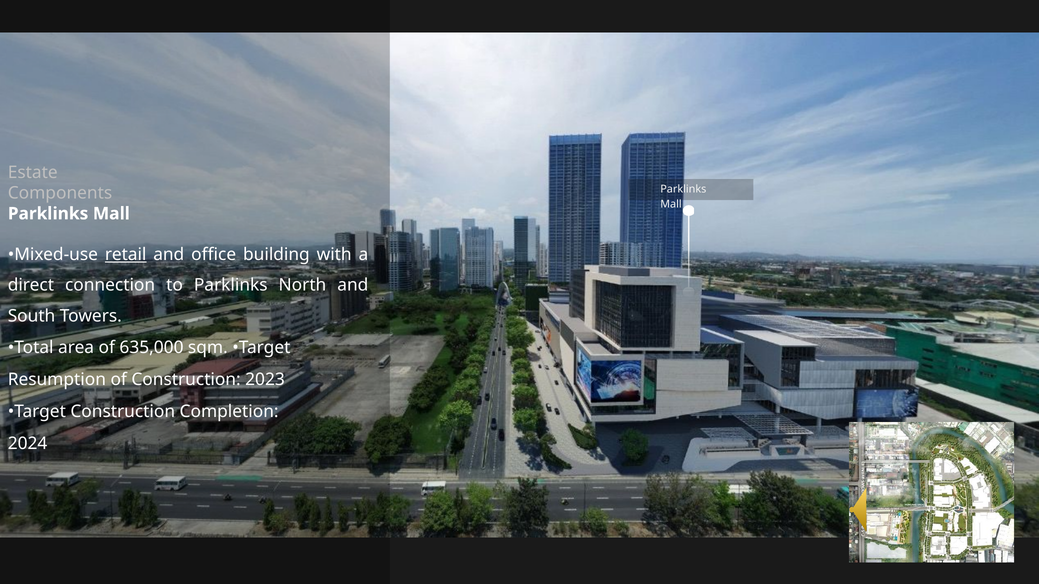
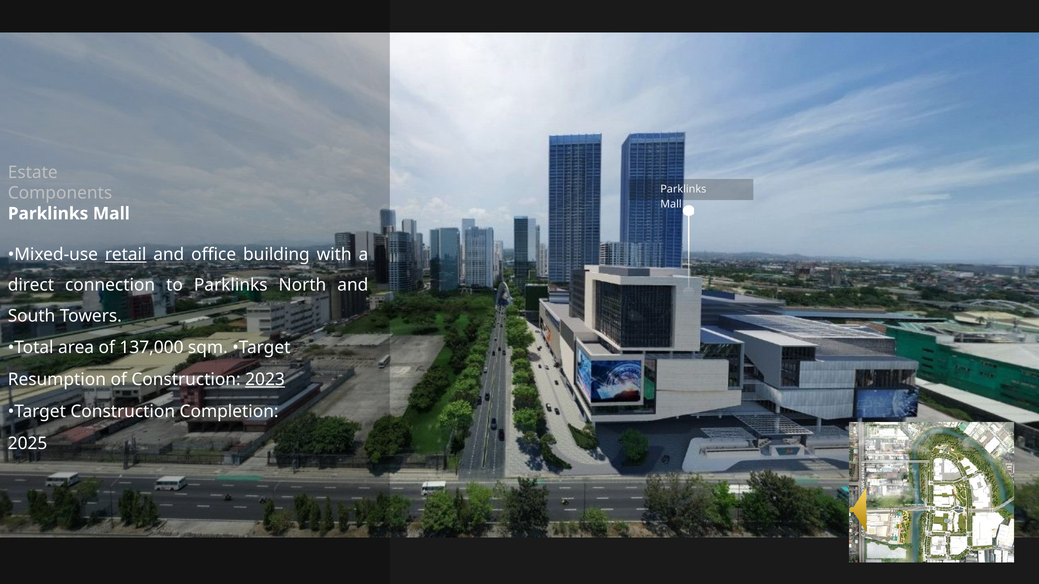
635,000: 635,000 -> 137,000 (152, 348)
2023 underline: none -> present (265, 380)
2024: 2024 -> 2025 (28, 444)
